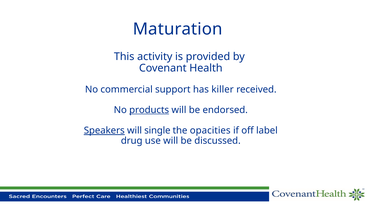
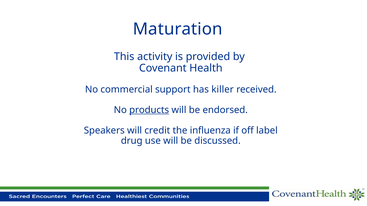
Speakers underline: present -> none (104, 131)
single: single -> credit (157, 131)
opacities: opacities -> influenza (210, 131)
